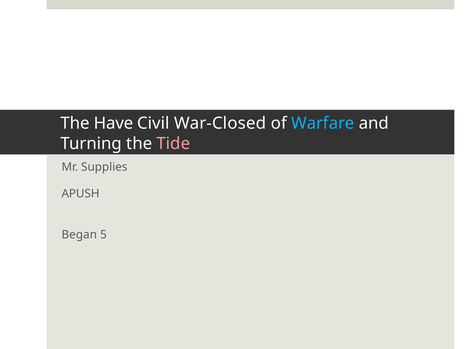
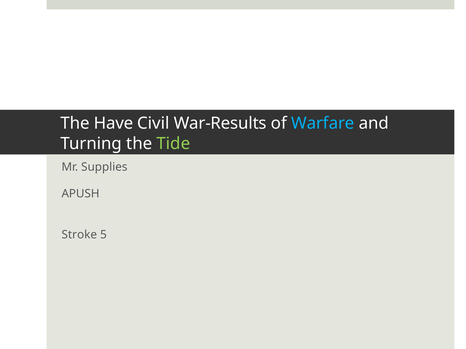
War-Closed: War-Closed -> War-Results (220, 124)
Tide colour: pink -> light green (173, 144)
Began: Began -> Stroke (79, 235)
